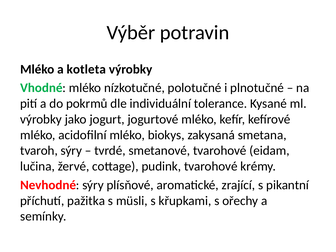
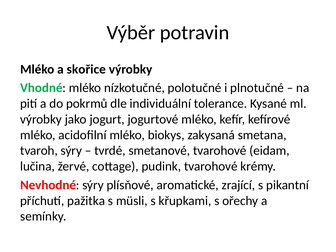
kotleta: kotleta -> skořice (86, 69)
